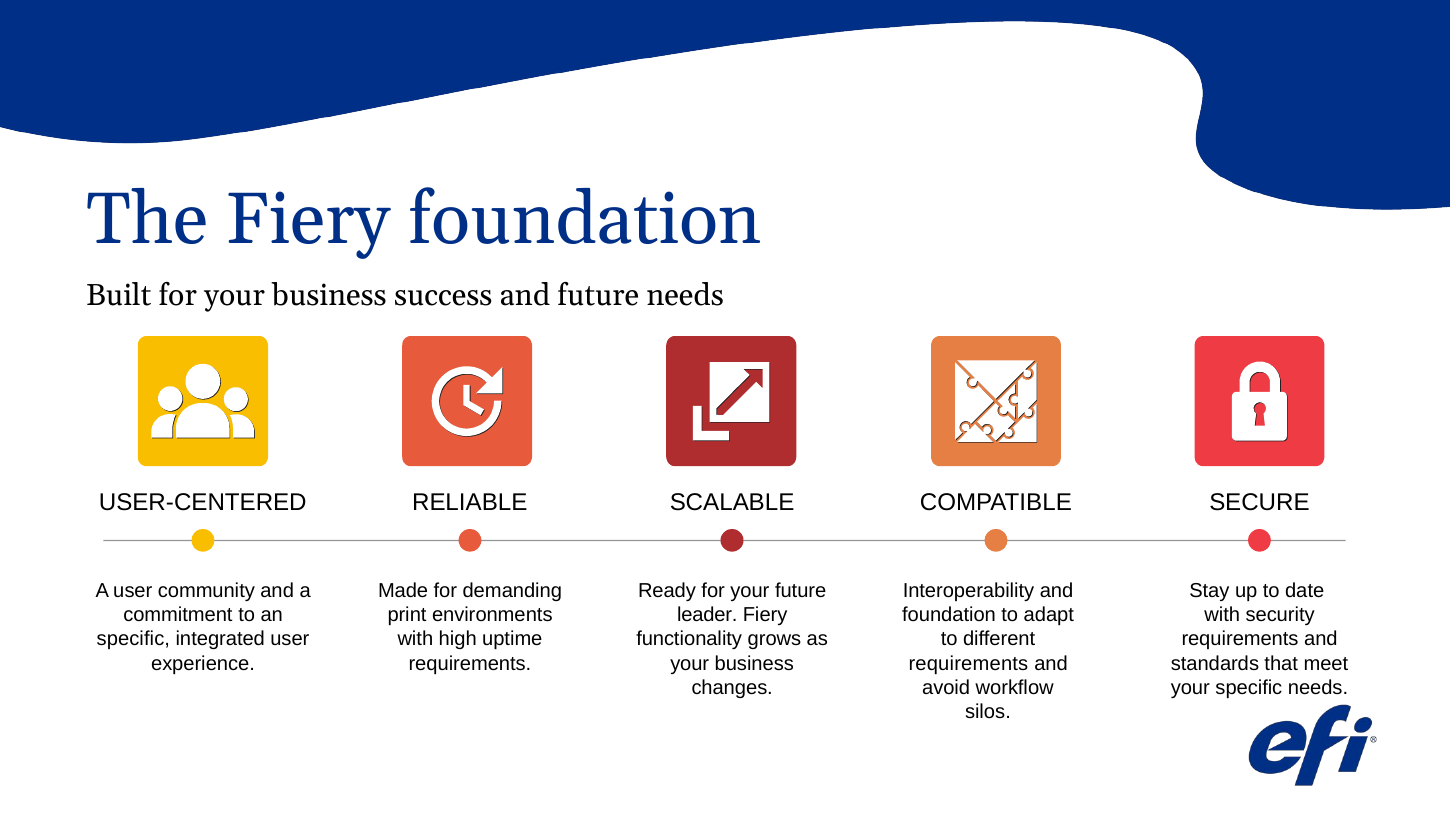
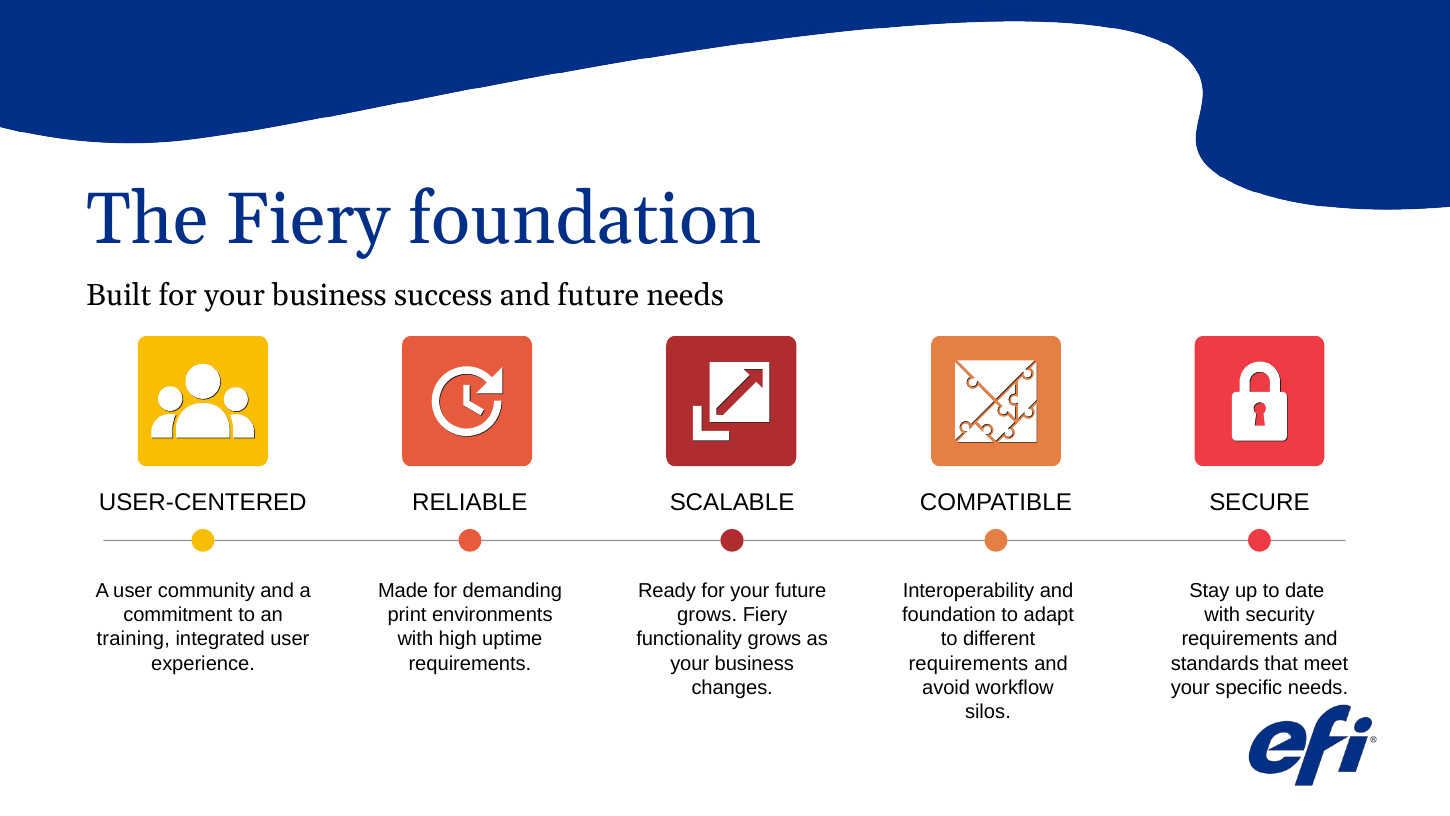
leader: leader -> grows (707, 615)
specific: specific -> training (133, 639)
